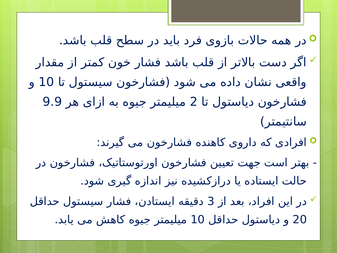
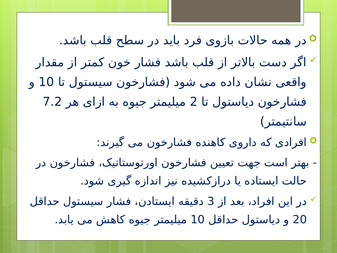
9.9: 9.9 -> 7.2 (52, 102)
